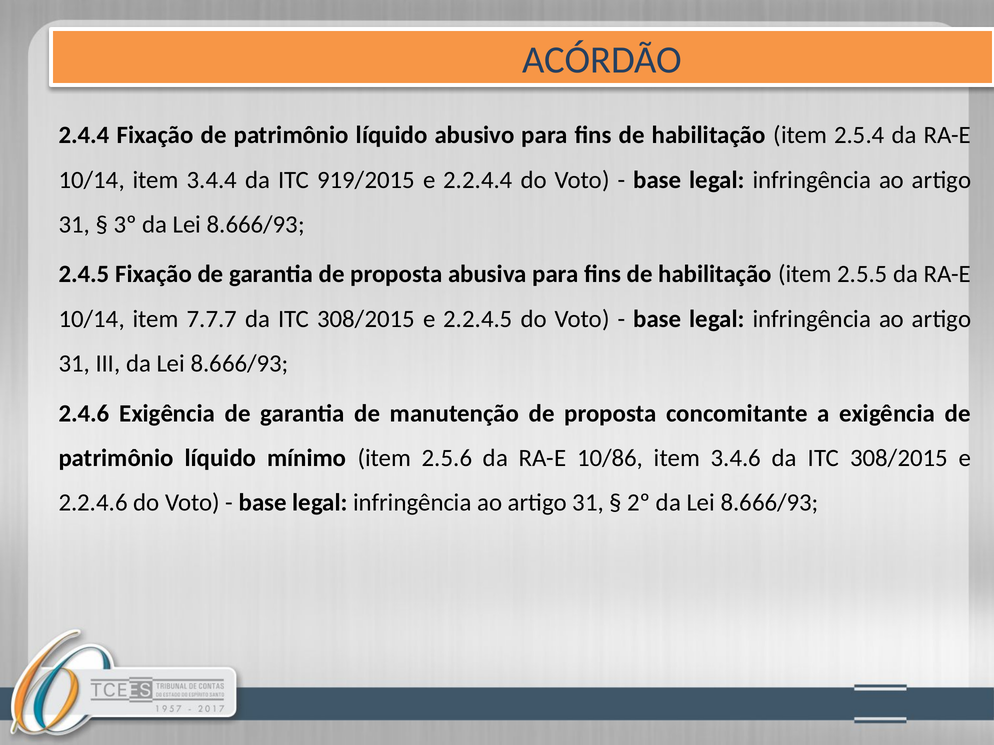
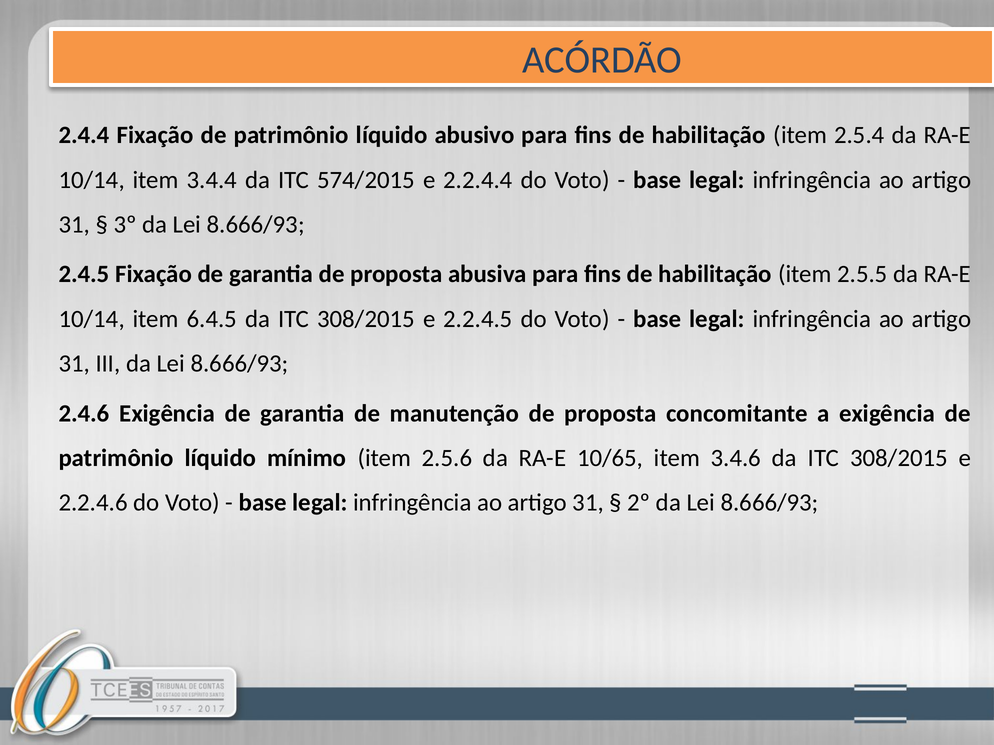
919/2015: 919/2015 -> 574/2015 (366, 180)
7.7.7: 7.7.7 -> 6.4.5 (212, 319)
10/86: 10/86 -> 10/65 (610, 458)
